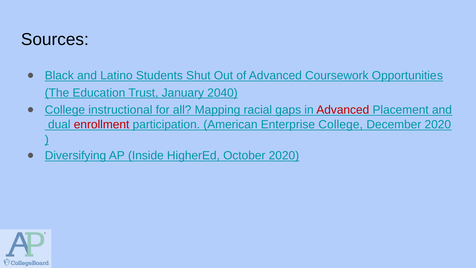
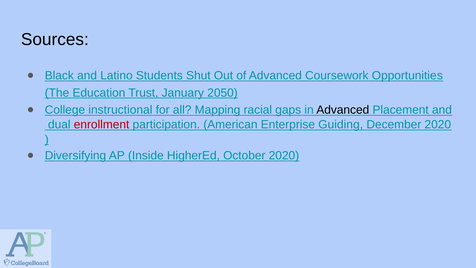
2040: 2040 -> 2050 (223, 93)
Advanced colour: red -> black (343, 110)
Enterprise College: College -> Guiding (341, 125)
